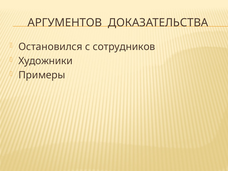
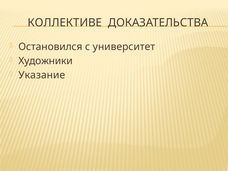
АРГУМЕНТОВ: АРГУМЕНТОВ -> КОЛЛЕКТИВЕ (65, 23)
сотрудников: сотрудников -> университет (124, 47)
Примеры: Примеры -> Указание (42, 75)
